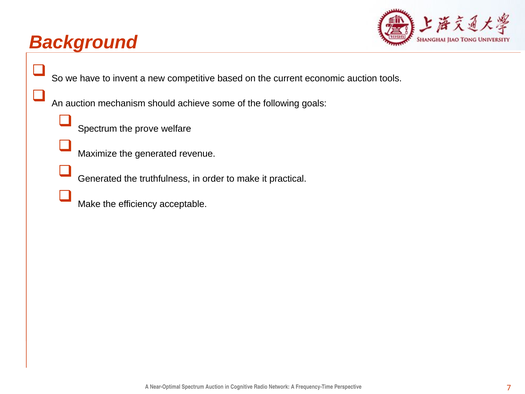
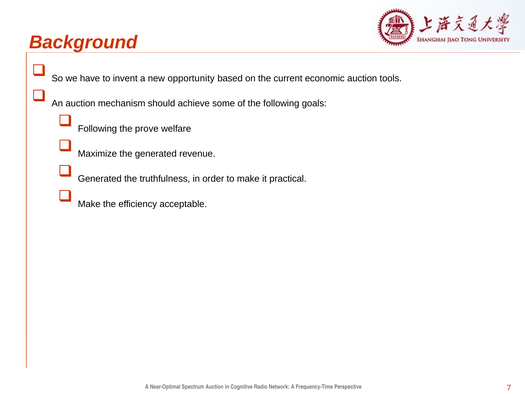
competitive: competitive -> opportunity (191, 78)
Spectrum: Spectrum -> Following (97, 129)
